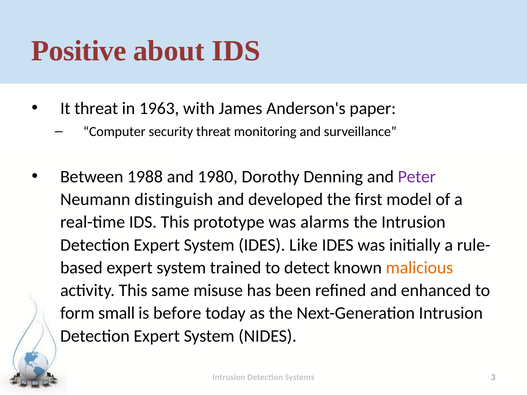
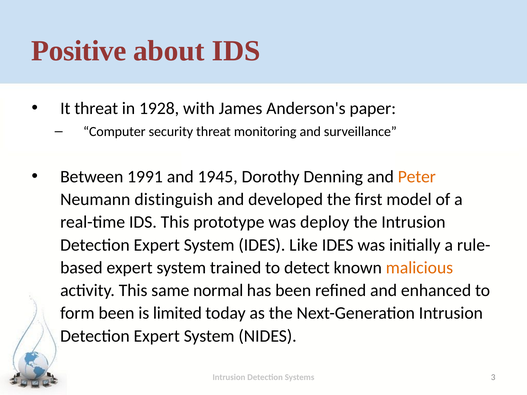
1963: 1963 -> 1928 (159, 108)
1988: 1988 -> 1991 (145, 177)
1980: 1980 -> 1945 (218, 177)
Peter colour: purple -> orange (417, 177)
alarms: alarms -> deploy (325, 222)
misuse: misuse -> normal (218, 291)
form small: small -> been (116, 313)
before: before -> limited (177, 313)
